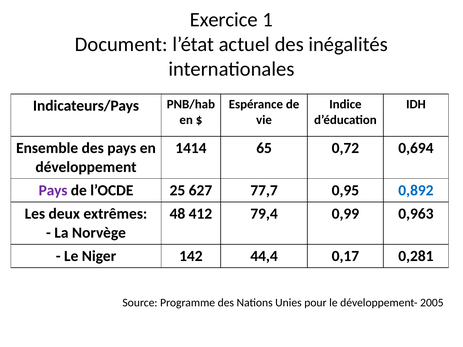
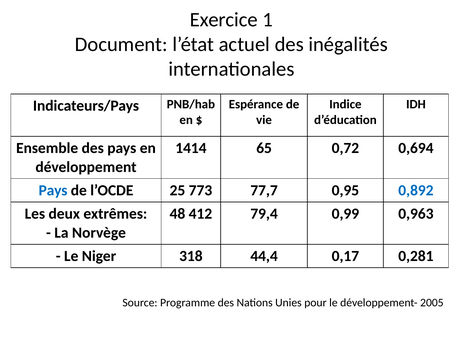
Pays colour: purple -> blue (53, 191)
627: 627 -> 773 (200, 191)
142: 142 -> 318 (191, 256)
